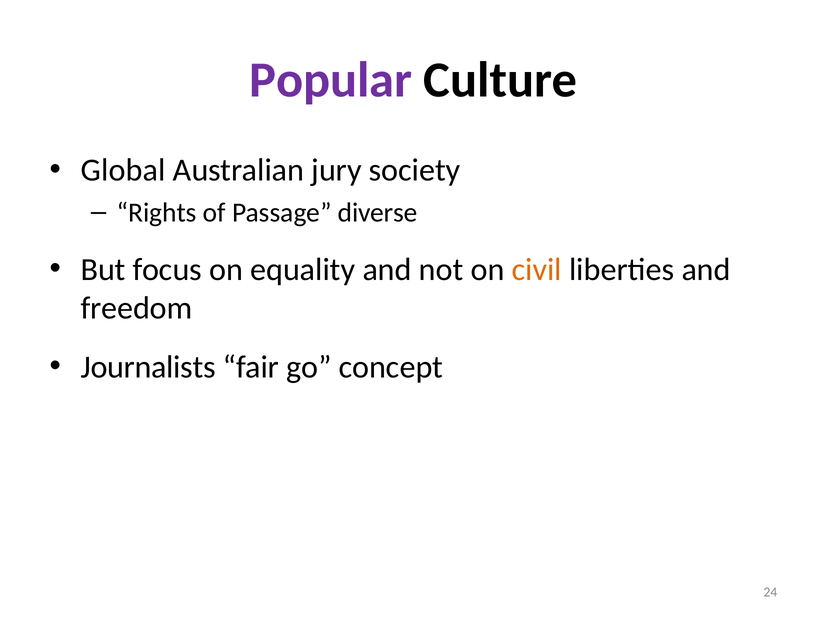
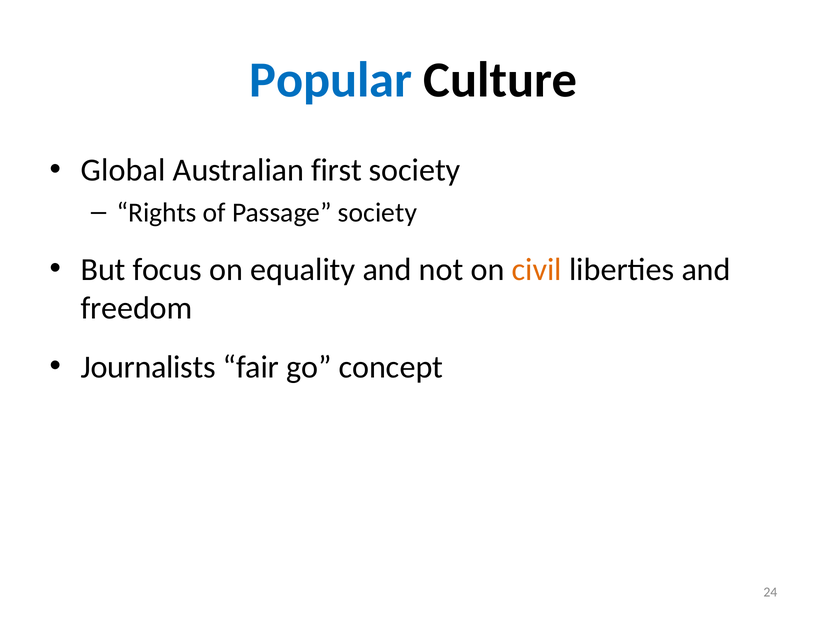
Popular colour: purple -> blue (331, 80)
jury: jury -> first (337, 170)
Passage diverse: diverse -> society (377, 213)
